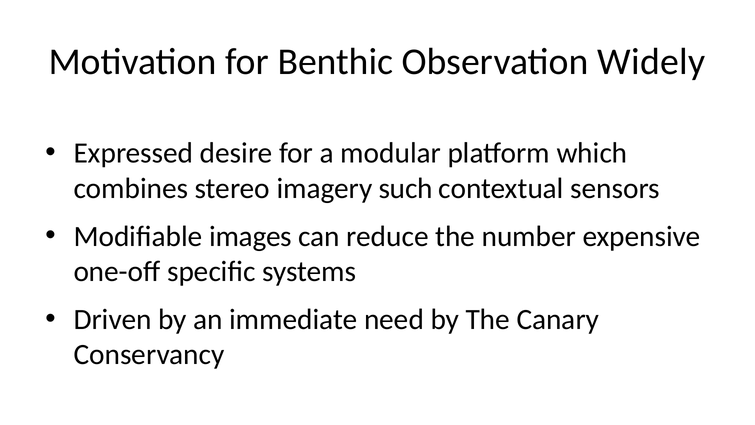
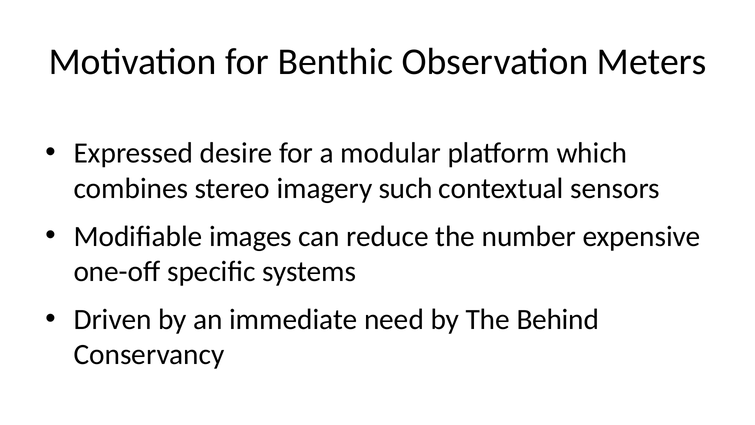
Widely: Widely -> Meters (652, 62)
Canary: Canary -> Behind (558, 319)
